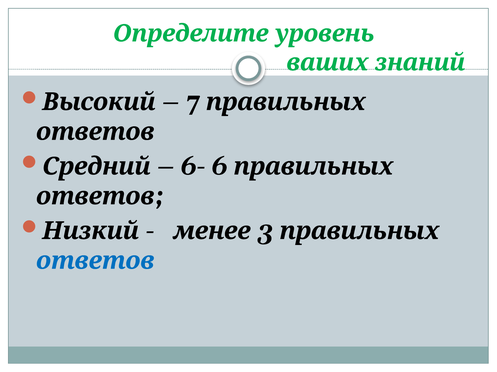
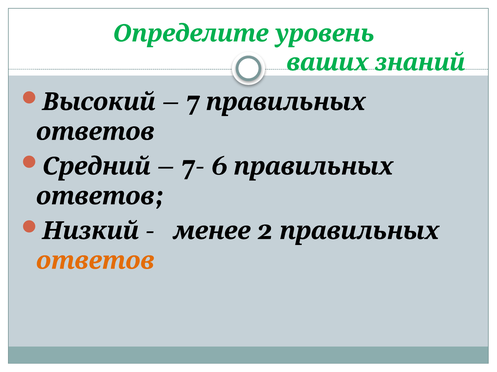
6-: 6- -> 7- (193, 167)
3: 3 -> 2 (265, 231)
ответов colour: blue -> orange (95, 261)
